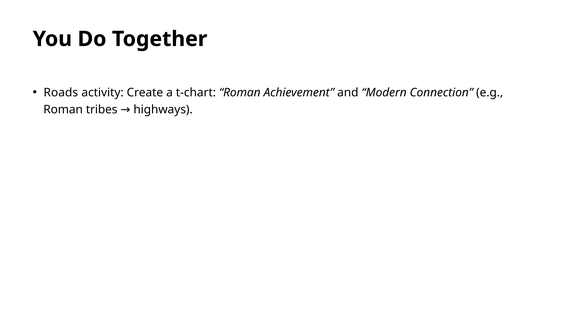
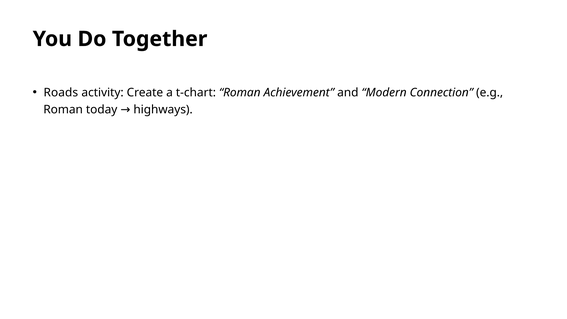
tribes: tribes -> today (102, 110)
